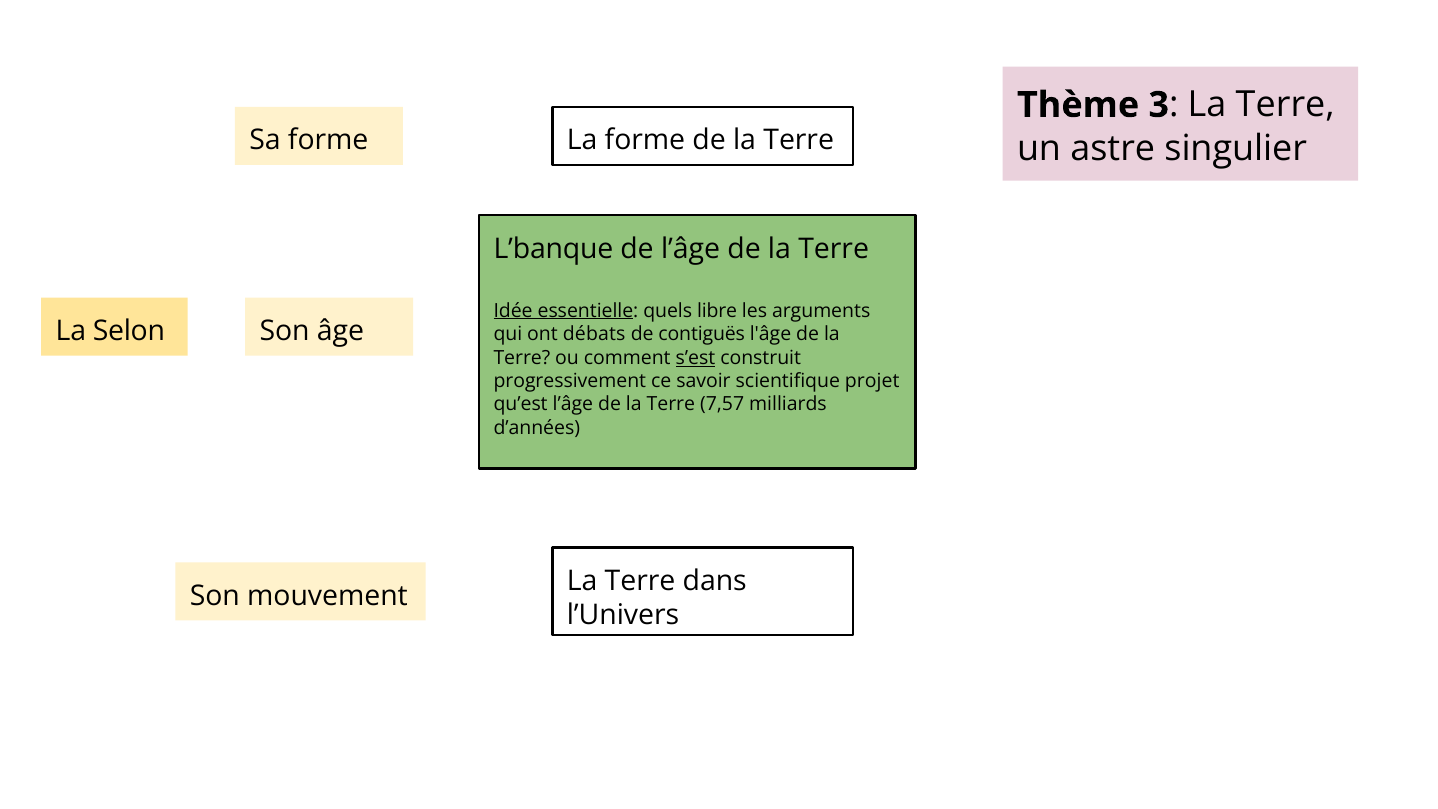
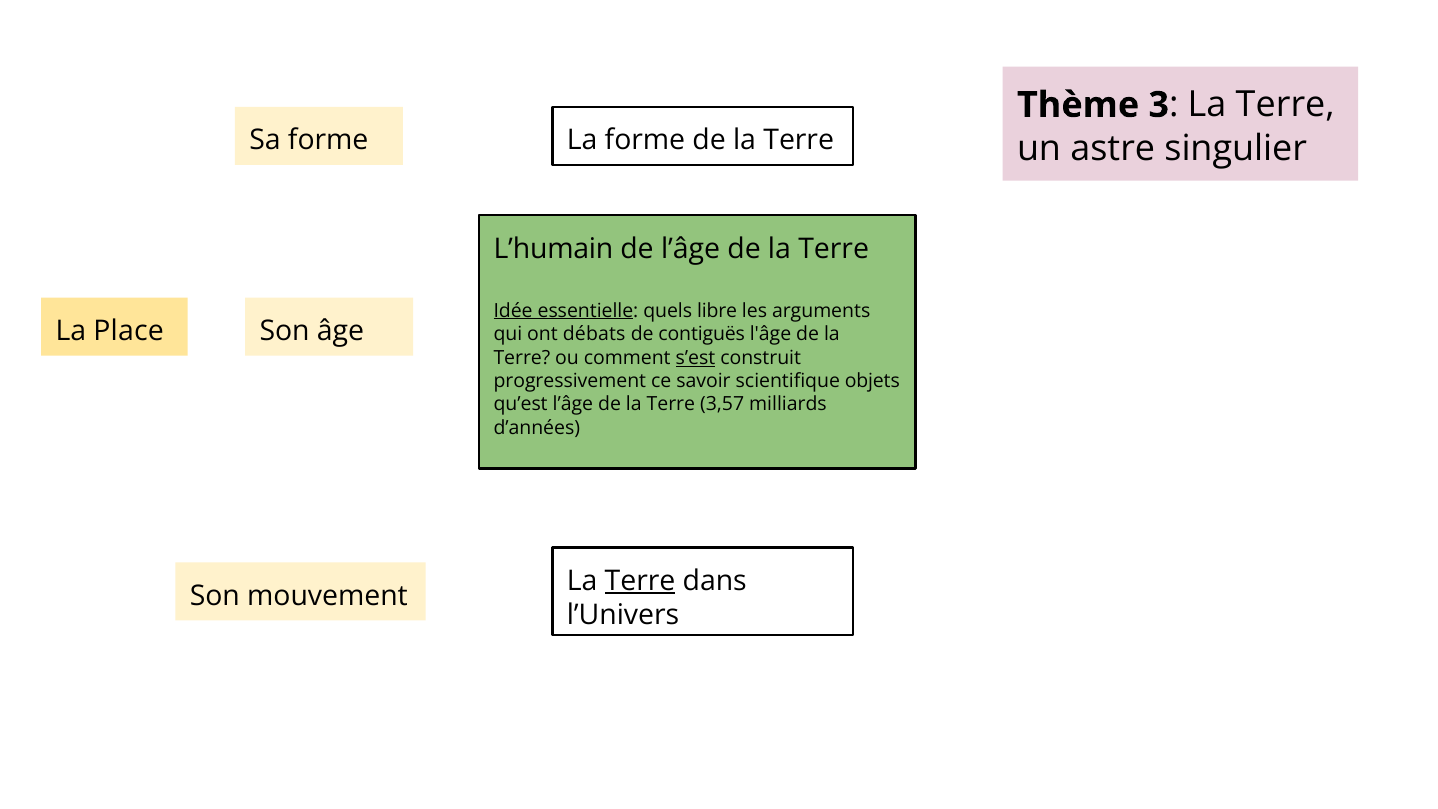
L’banque: L’banque -> L’humain (553, 249)
Selon: Selon -> Place (129, 331)
projet: projet -> objets (872, 381)
7,57: 7,57 -> 3,57 (722, 404)
Terre underline: none -> present (640, 581)
